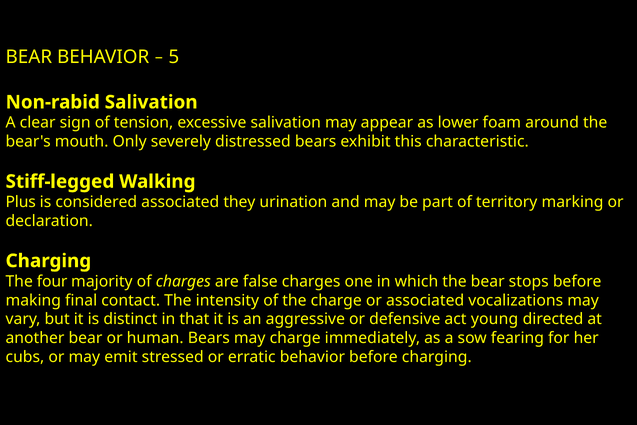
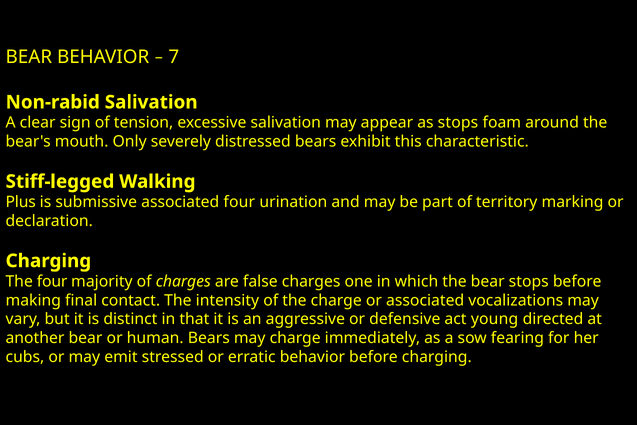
5: 5 -> 7 (174, 57)
as lower: lower -> stops (458, 123)
considered: considered -> submissive (96, 202)
associated they: they -> four (239, 202)
